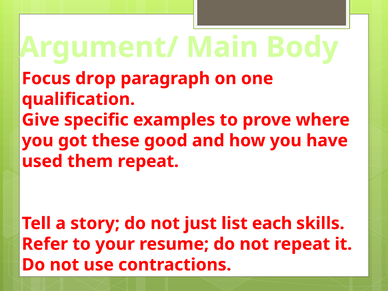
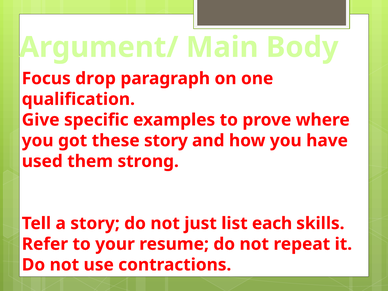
these good: good -> story (166, 141)
them repeat: repeat -> strong (148, 161)
